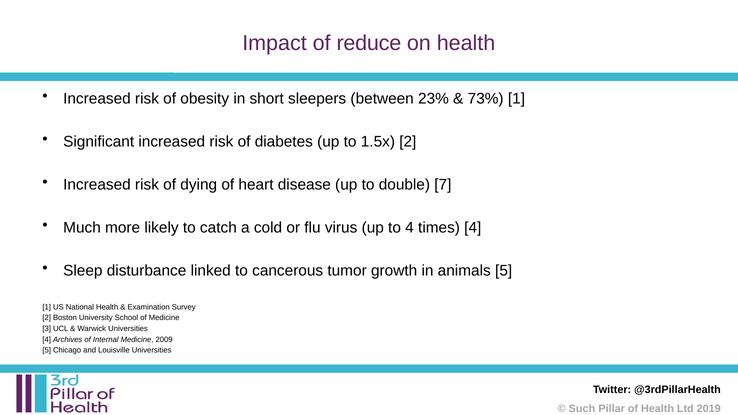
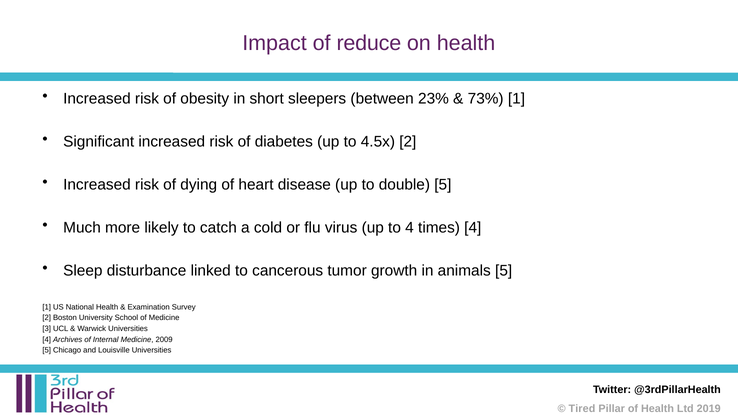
1.5x: 1.5x -> 4.5x (378, 142)
double 7: 7 -> 5 (443, 185)
Such: Such -> Tired (582, 409)
